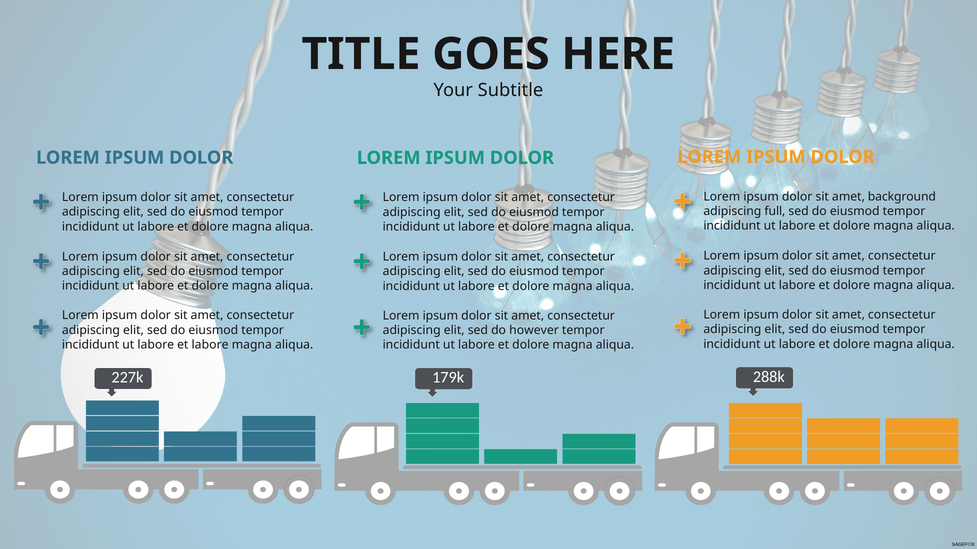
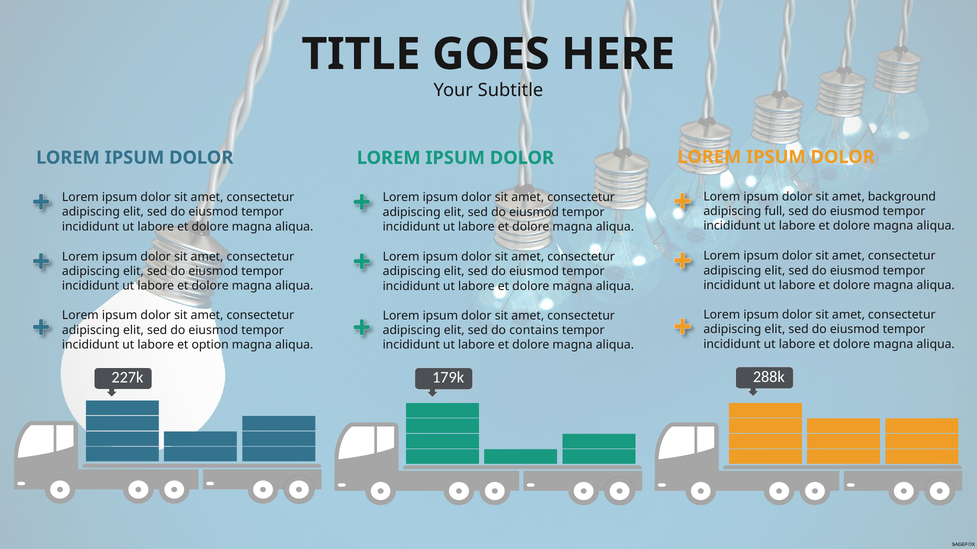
however: however -> contains (534, 331)
et labore: labore -> option (210, 345)
